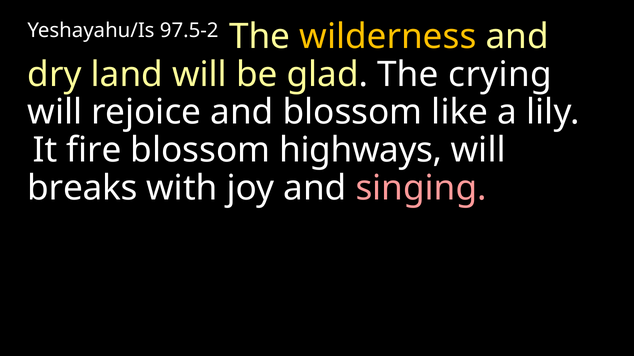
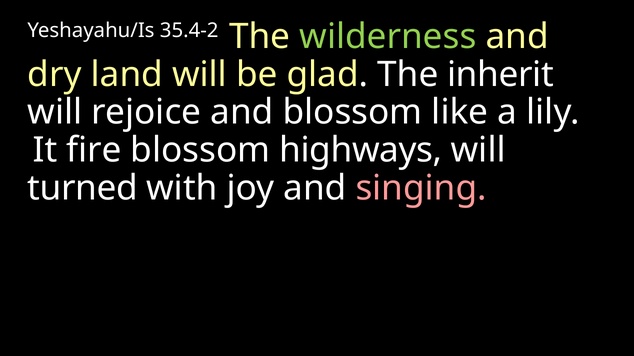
97.5-2: 97.5-2 -> 35.4-2 (189, 31)
wilderness colour: yellow -> light green (388, 37)
crying: crying -> inherit (501, 75)
breaks: breaks -> turned (83, 189)
